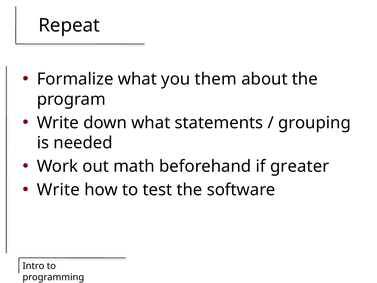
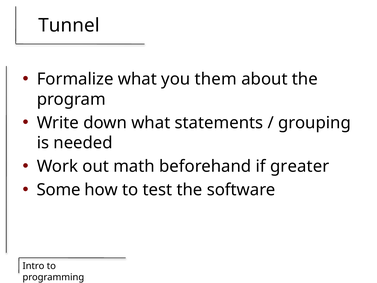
Repeat: Repeat -> Tunnel (69, 25)
Write: Write -> Some (58, 190)
